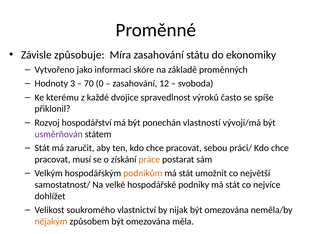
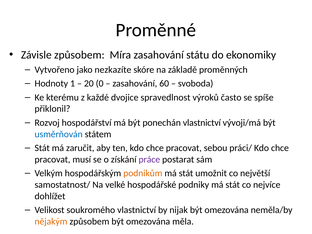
Závisle způsobuje: způsobuje -> způsobem (79, 55)
informaci: informaci -> nezkazíte (113, 70)
3: 3 -> 1 (73, 84)
70: 70 -> 20 (89, 84)
12: 12 -> 60 (164, 84)
ponechán vlastností: vlastností -> vlastnictví (202, 123)
usměrňován colour: purple -> blue (59, 134)
práce colour: orange -> purple (149, 159)
